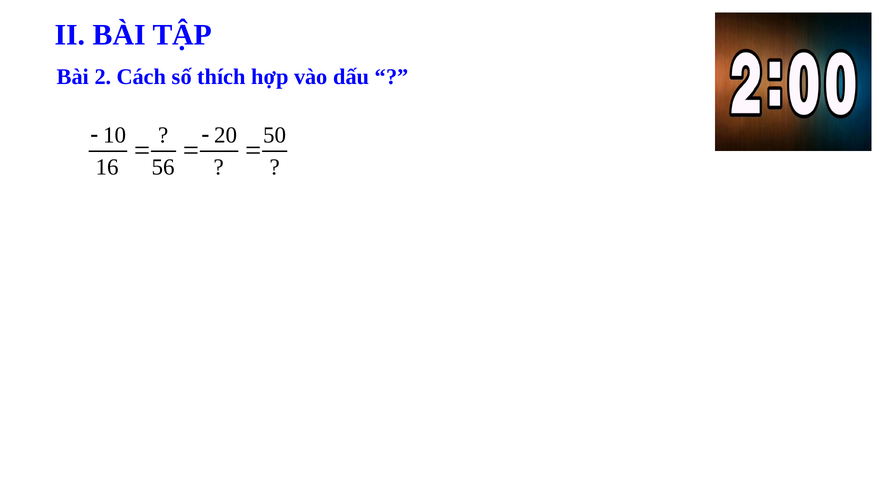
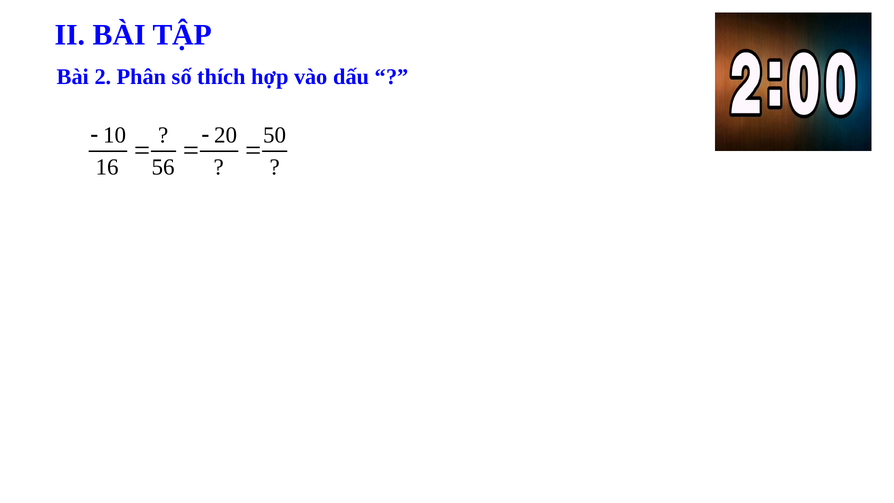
Cách: Cách -> Phân (141, 77)
